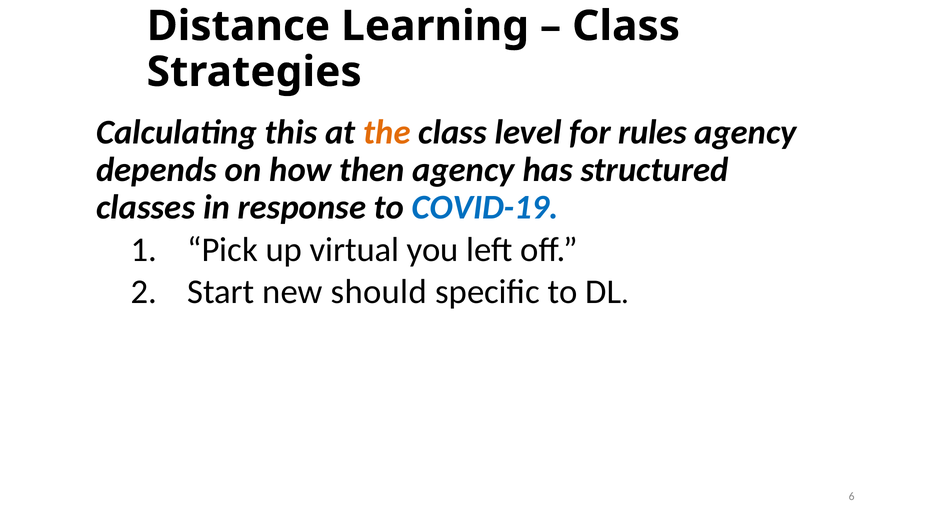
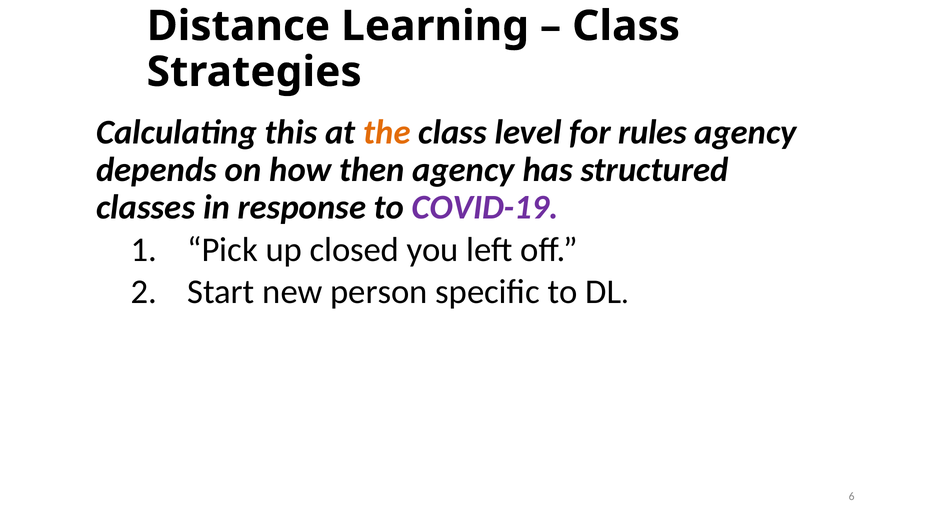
COVID-19 colour: blue -> purple (485, 207)
virtual: virtual -> closed (354, 250)
should: should -> person (379, 292)
